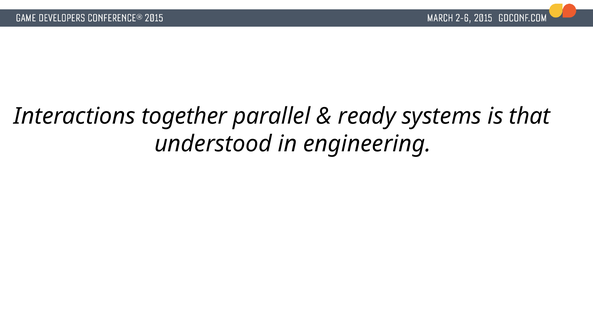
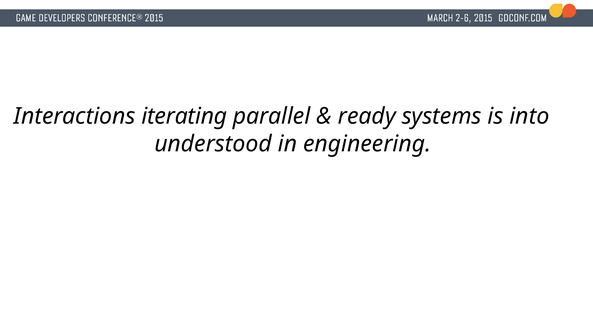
together: together -> iterating (184, 116)
that: that -> into (529, 116)
